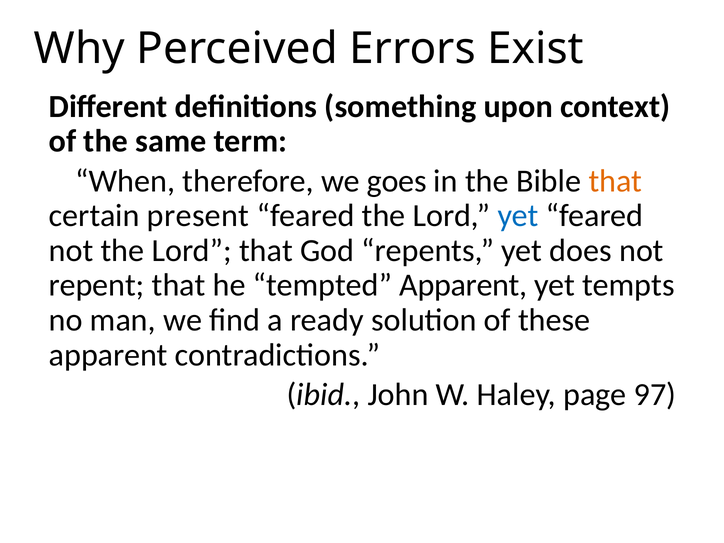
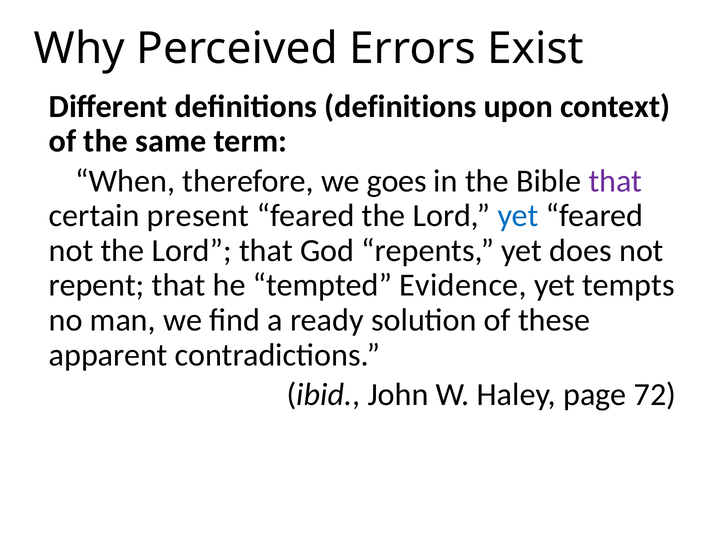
definitions something: something -> definitions (400, 106)
that colour: orange -> purple (615, 181)
tempted Apparent: Apparent -> Evidence (463, 285)
97: 97 -> 72 (655, 395)
